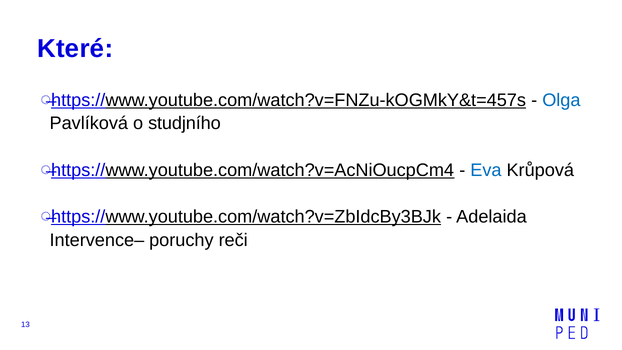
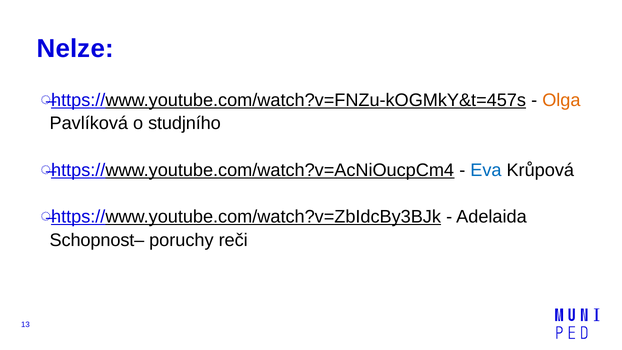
Které: Které -> Nelze (75, 49)
Olga colour: blue -> orange (561, 100)
Intervence–: Intervence– -> Schopnost– (97, 240)
